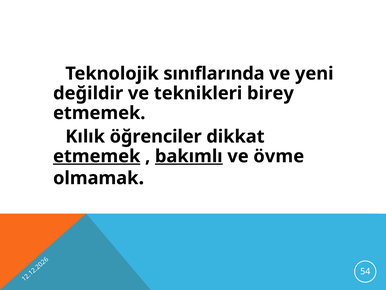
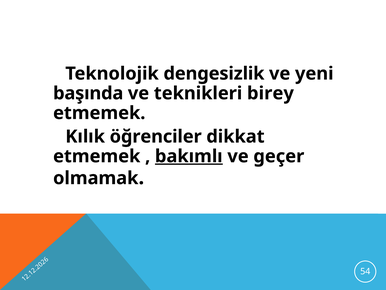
sınıflarında: sınıflarında -> dengesizlik (214, 73)
değildir: değildir -> başında (88, 93)
etmemek underline: present -> none (97, 156)
övme: övme -> geçer (279, 156)
